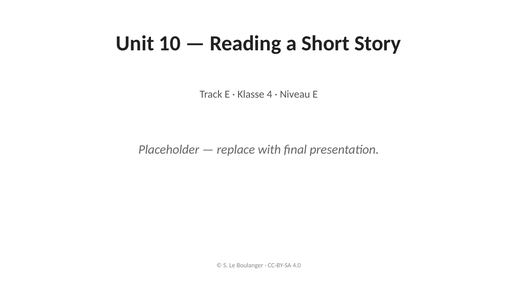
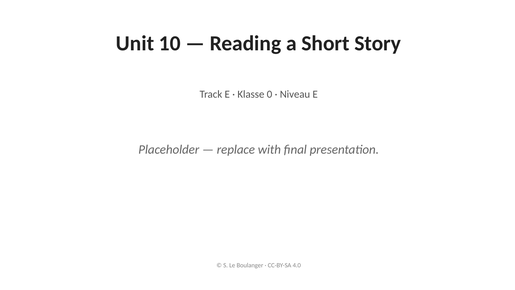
4: 4 -> 0 (270, 94)
